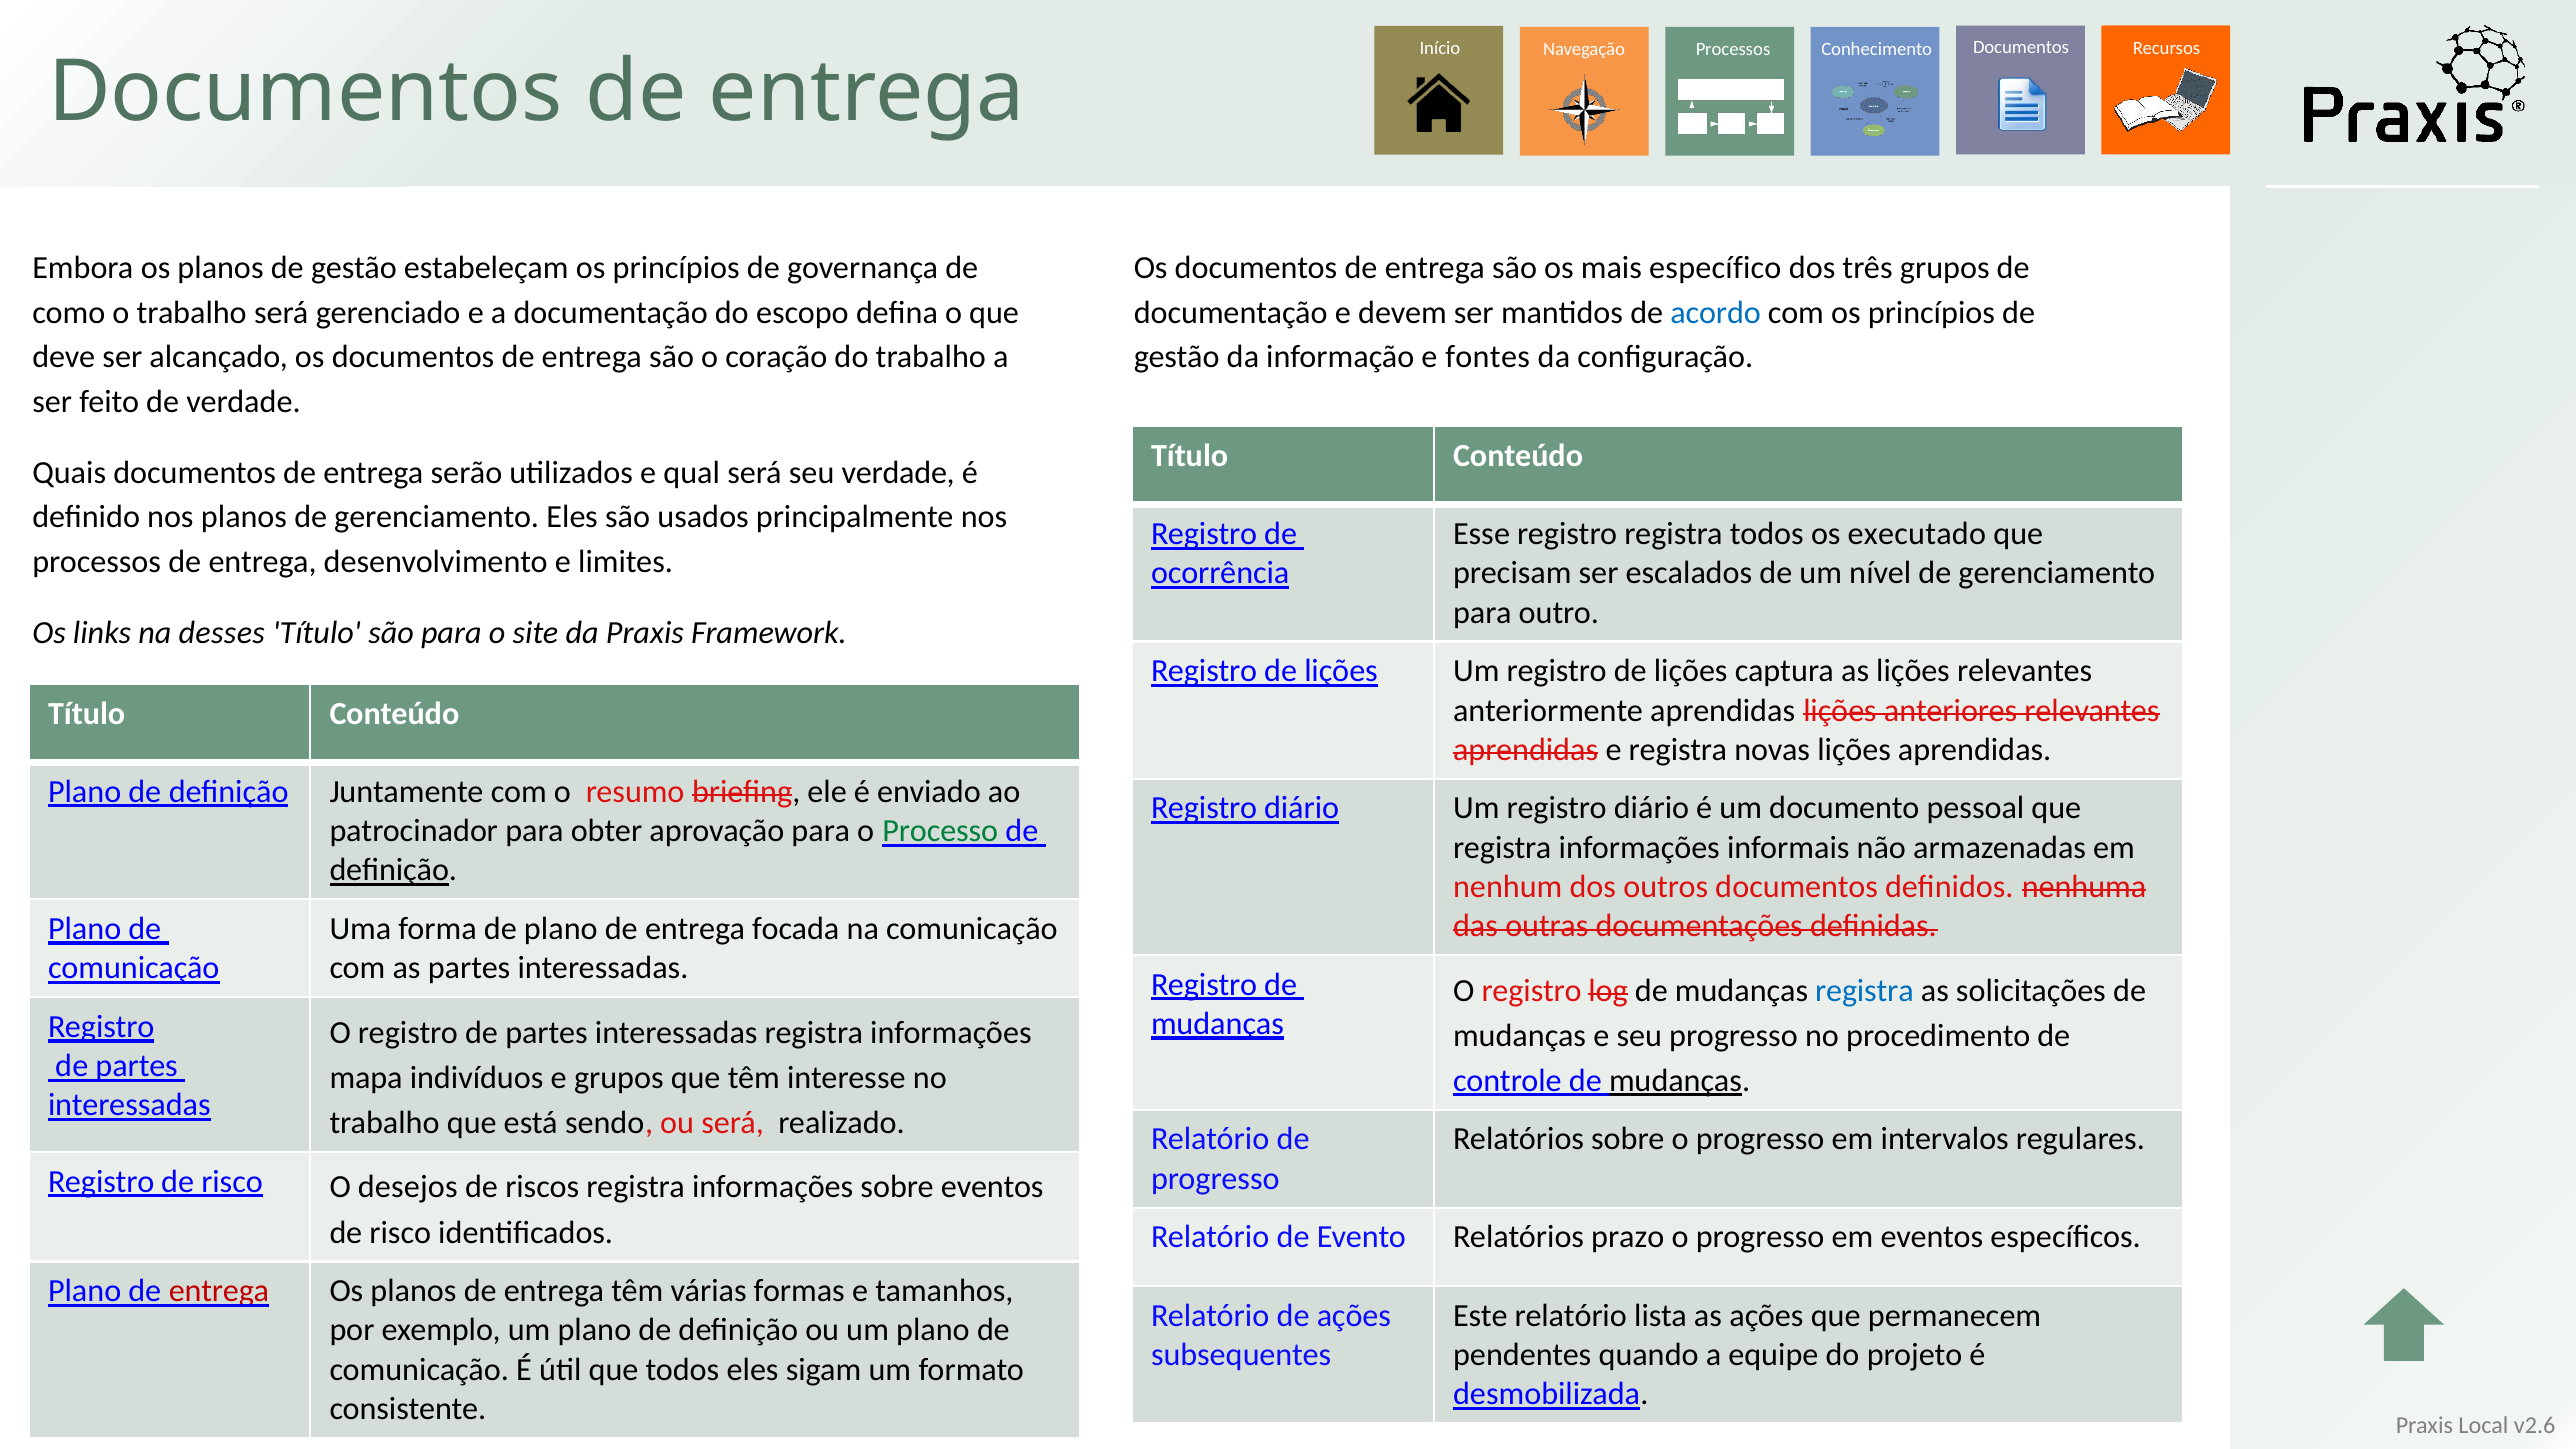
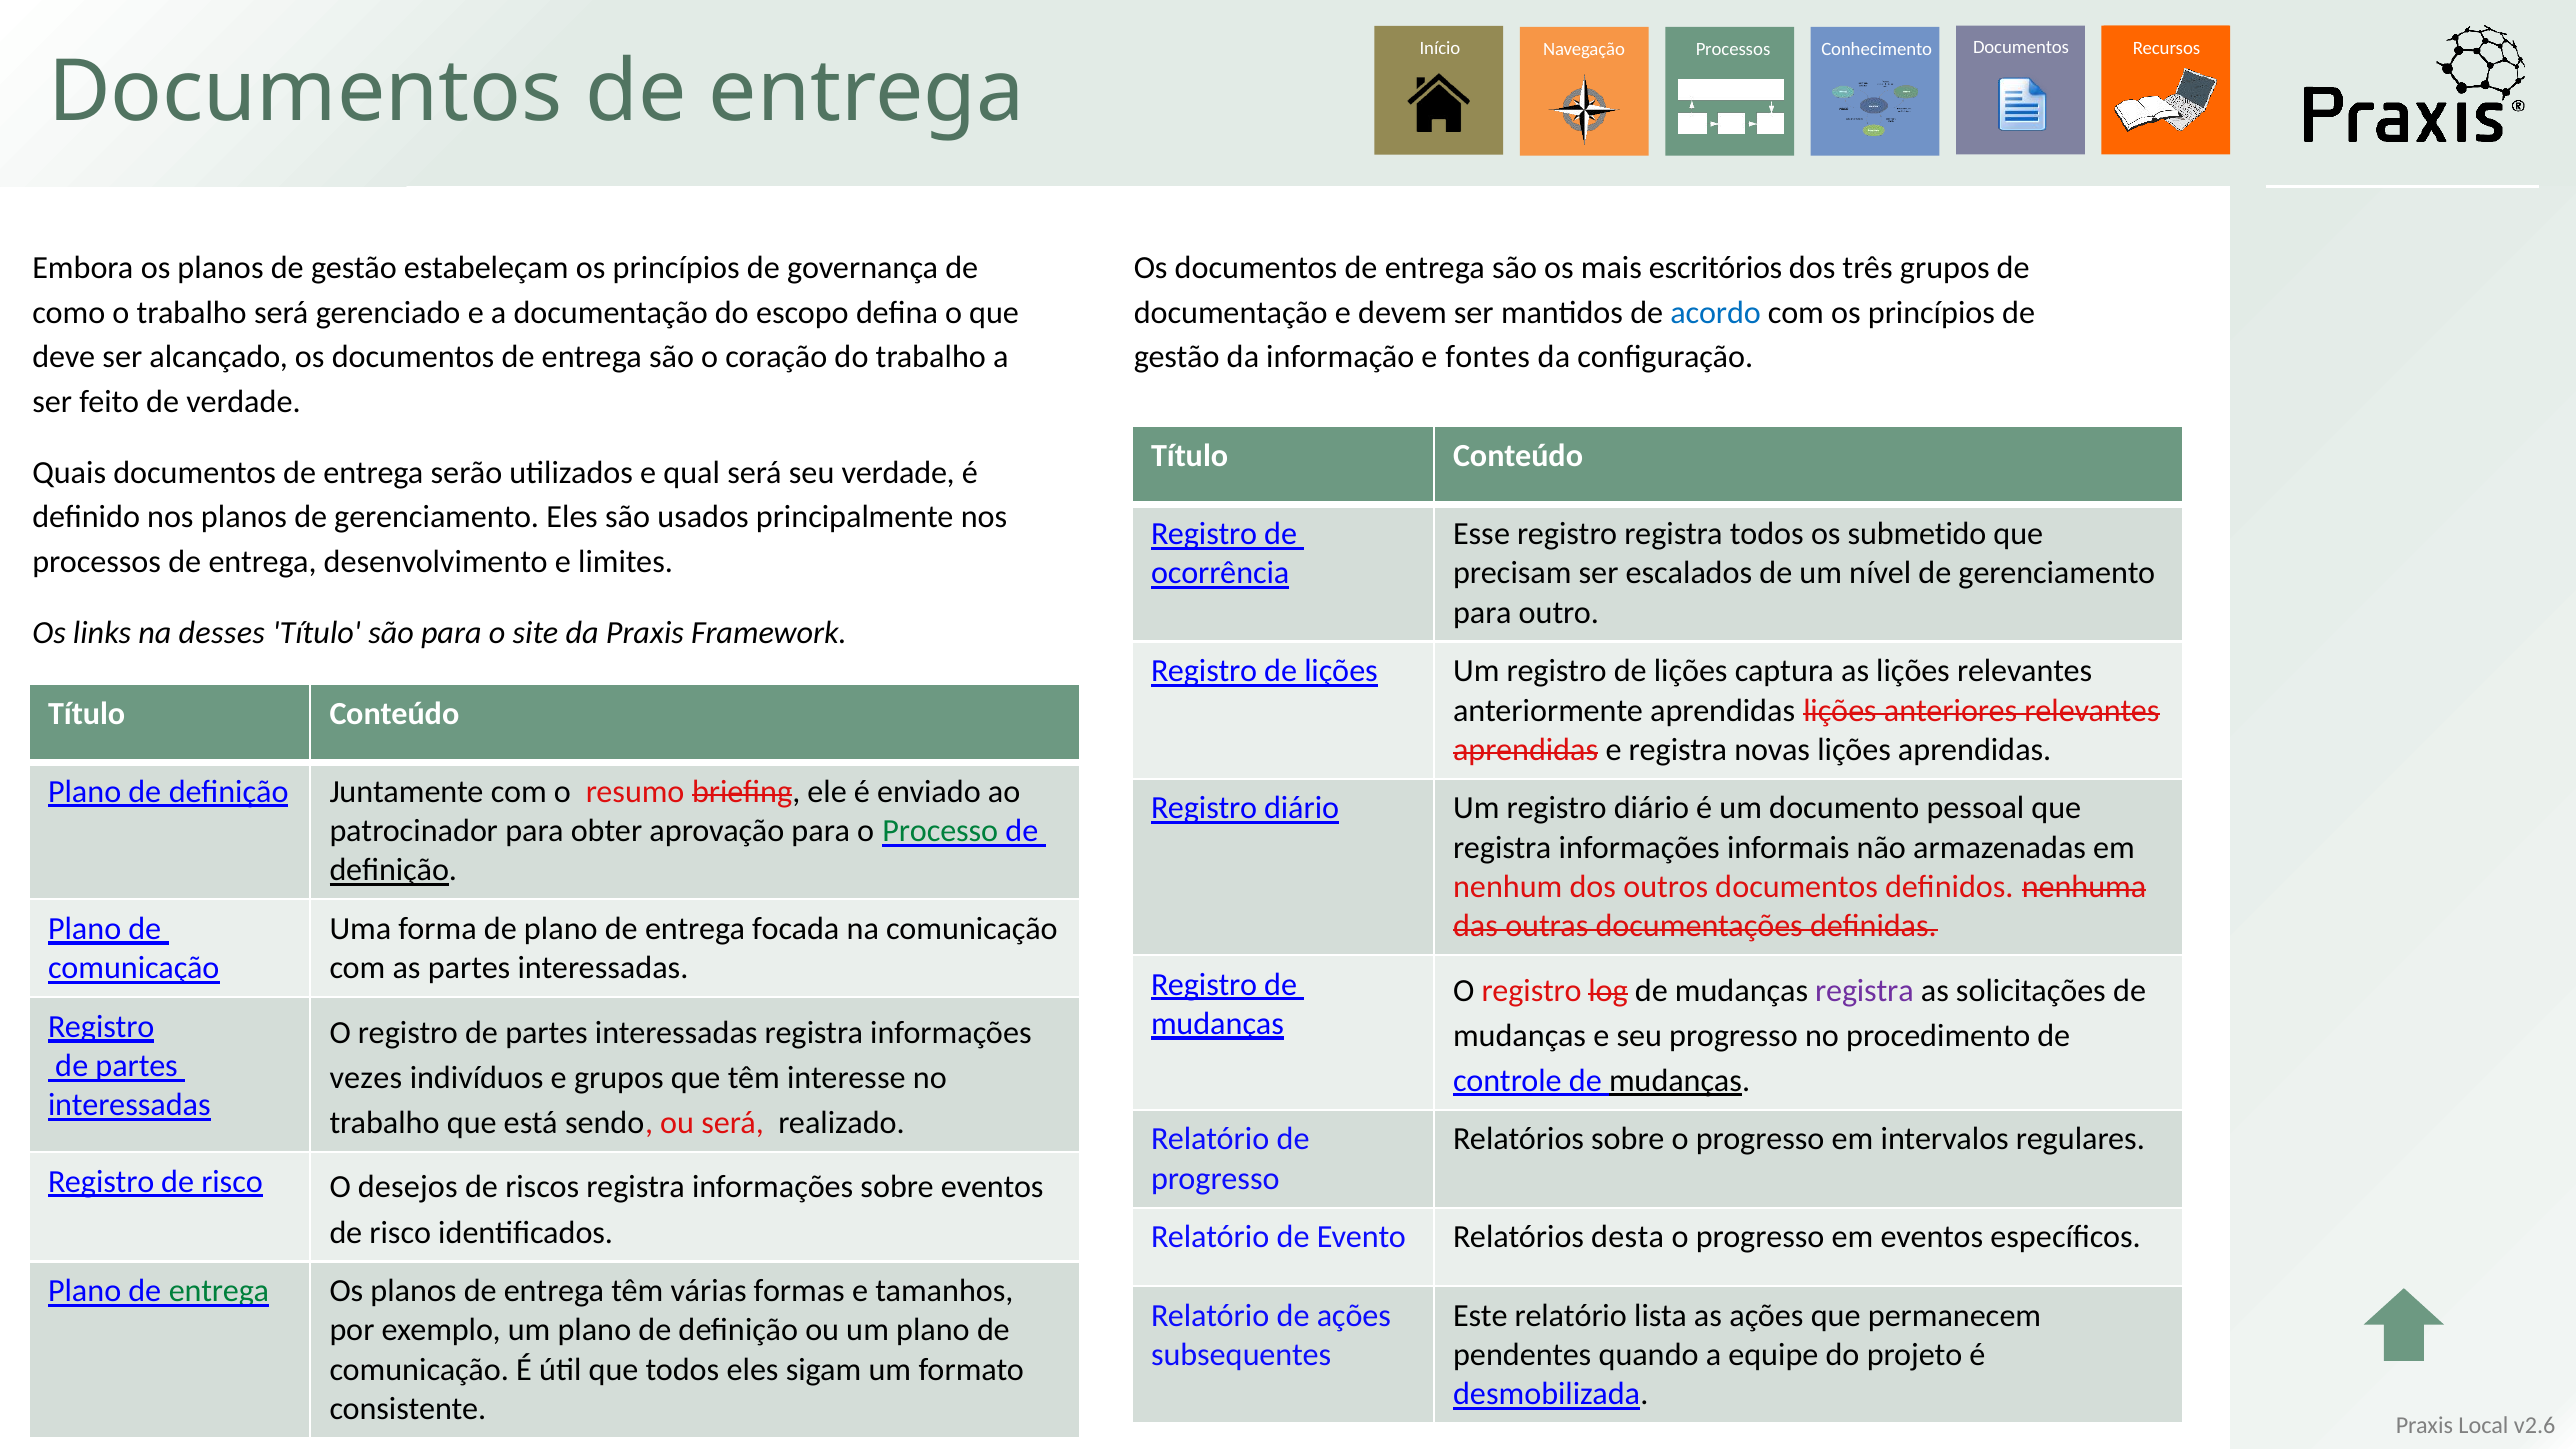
específico: específico -> escritórios (1716, 268)
executado: executado -> submetido (1917, 534)
registra colour: blue -> purple (1864, 991)
mapa: mapa -> vezes (366, 1078)
prazo: prazo -> desta (1628, 1237)
entrega colour: red -> green (219, 1291)
